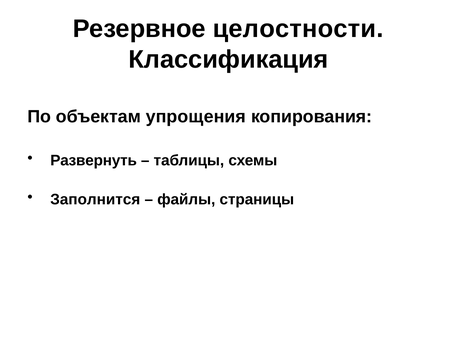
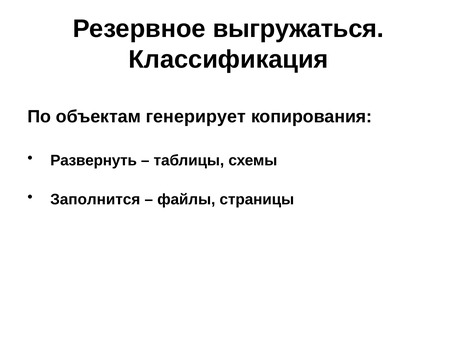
целостности: целостности -> выгружаться (298, 29)
упрощения: упрощения -> генерирует (196, 117)
